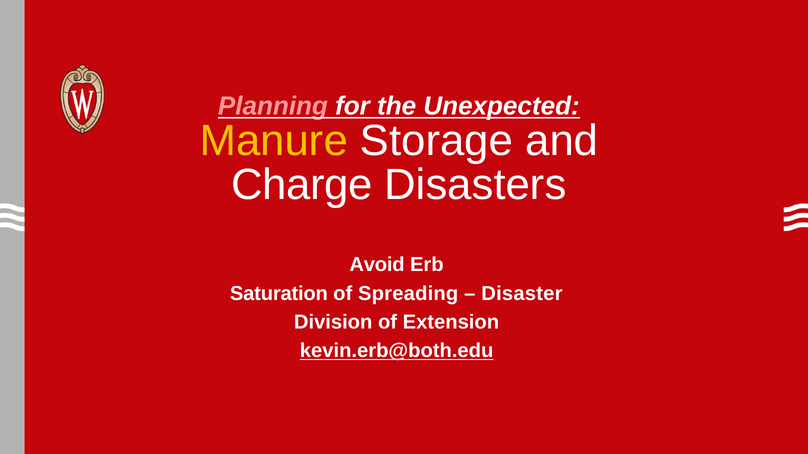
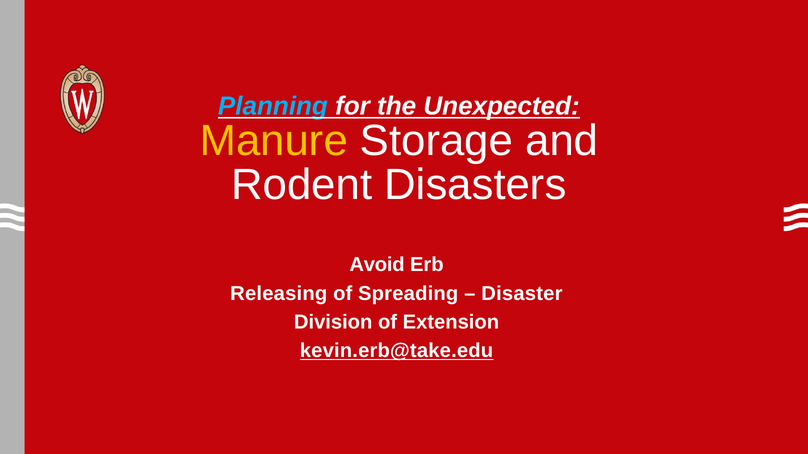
Planning colour: pink -> light blue (273, 106)
Charge: Charge -> Rodent (302, 185)
Saturation: Saturation -> Releasing (279, 294)
kevin.erb@both.edu: kevin.erb@both.edu -> kevin.erb@take.edu (397, 351)
